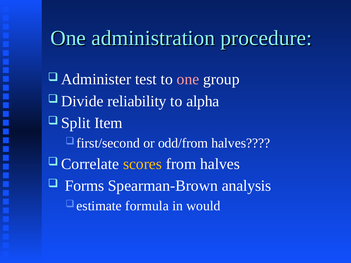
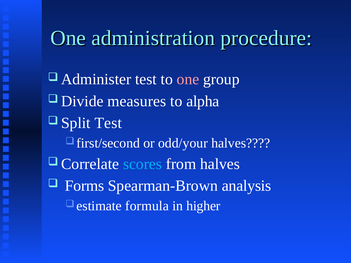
reliability: reliability -> measures (137, 101)
Item: Item -> Test (108, 123)
odd/from: odd/from -> odd/your (183, 143)
scores colour: yellow -> light blue (142, 164)
would: would -> higher (203, 206)
